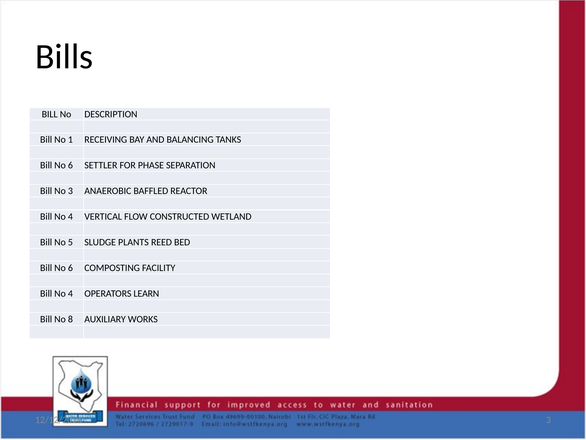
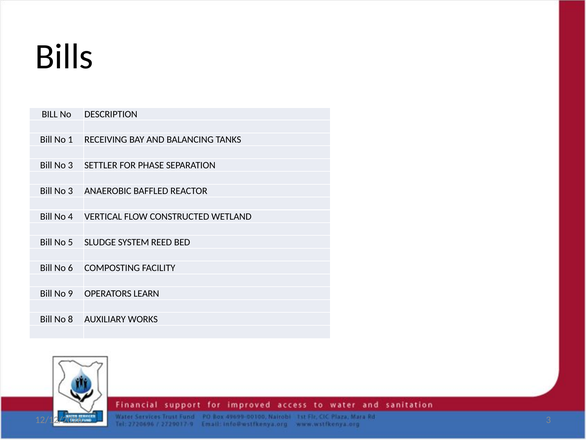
6: 6 -> 3 (70, 165)
PLANTS: PLANTS -> SYSTEM (134, 242)
4: 4 -> 9 (70, 293)
